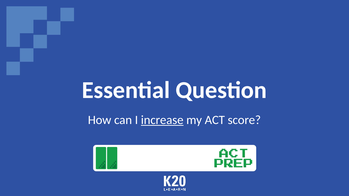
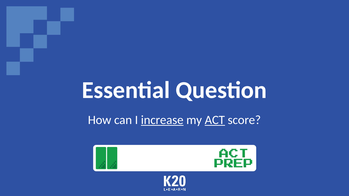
ACT underline: none -> present (215, 120)
